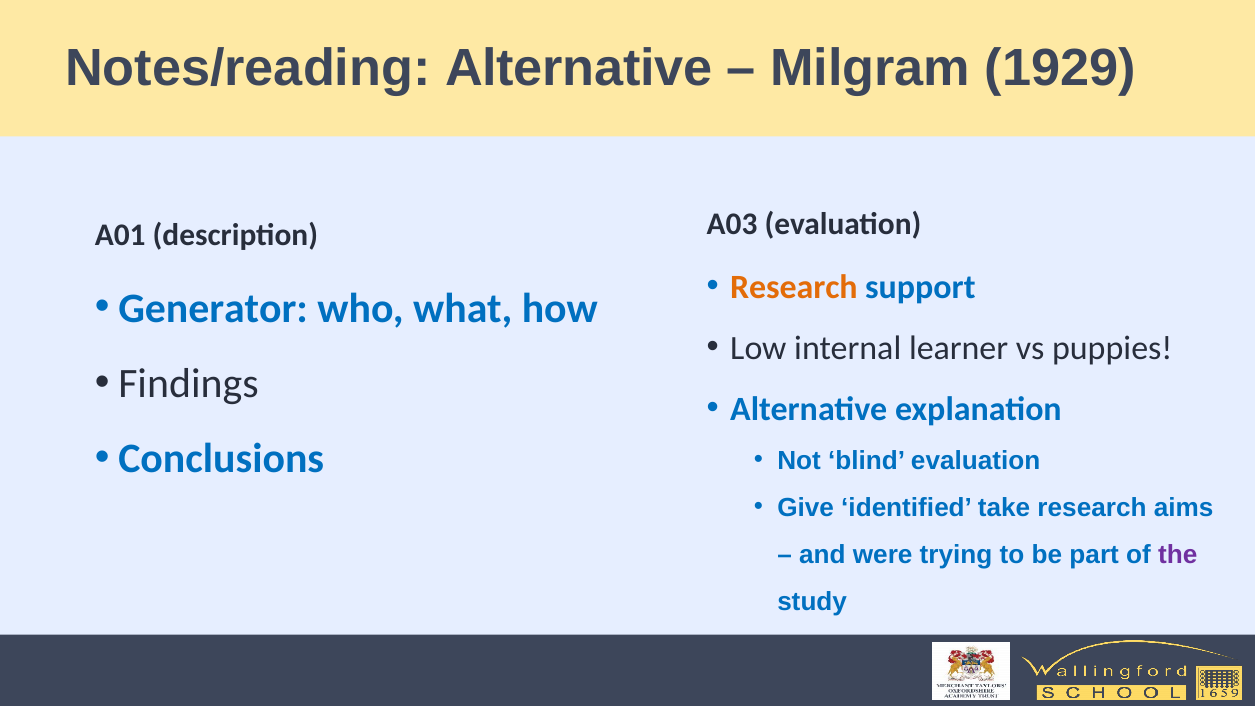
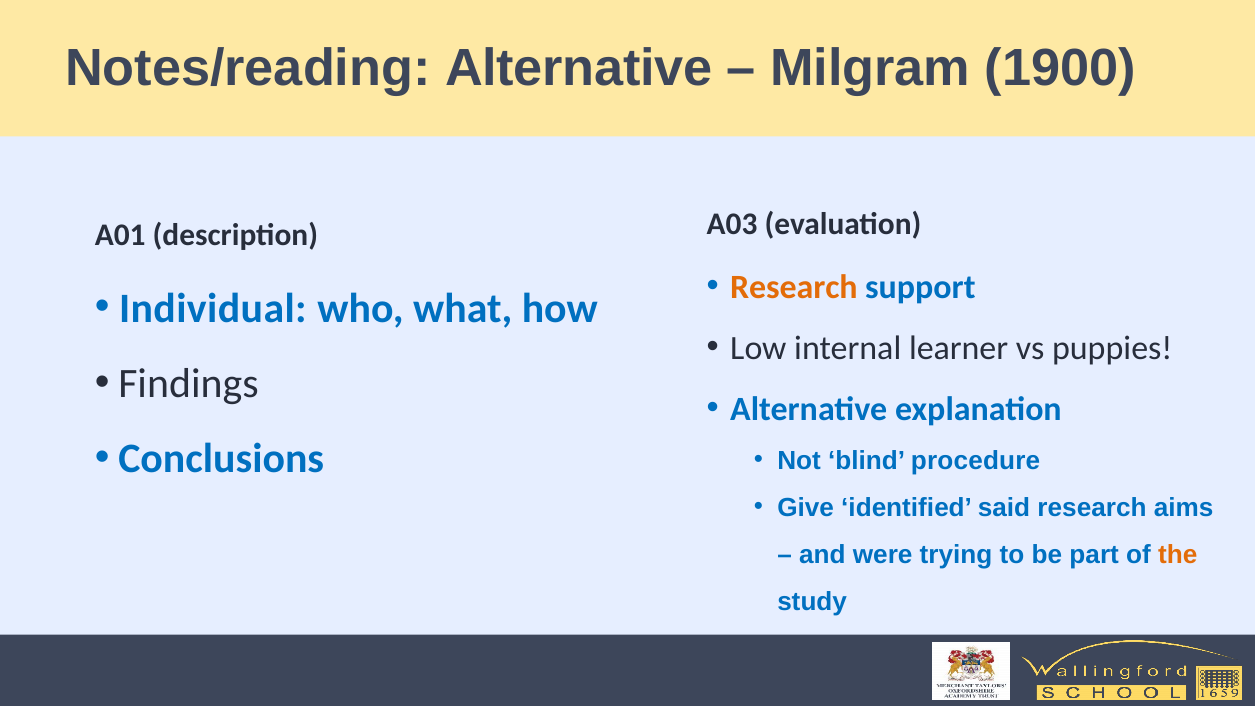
1929: 1929 -> 1900 (1060, 68)
Generator: Generator -> Individual (213, 308)
blind evaluation: evaluation -> procedure (976, 460)
take: take -> said (1004, 507)
the colour: purple -> orange (1178, 555)
